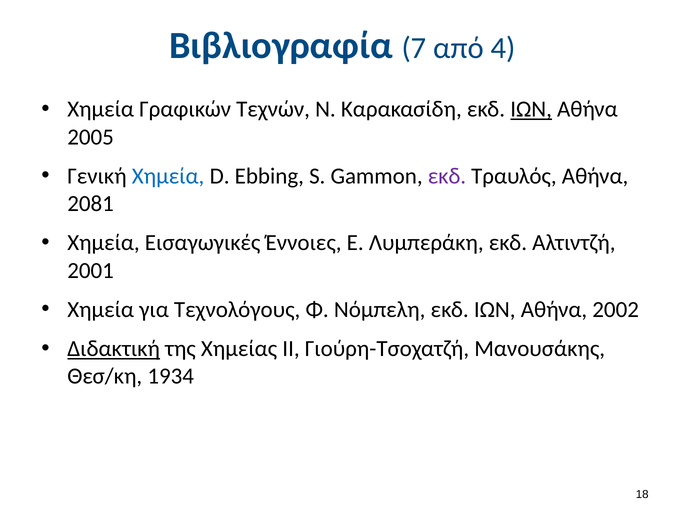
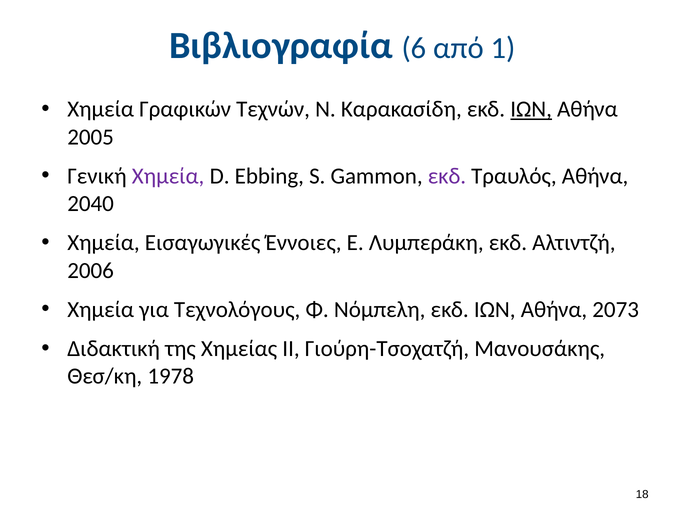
7: 7 -> 6 (414, 48)
4: 4 -> 1 (503, 48)
Χημεία colour: blue -> purple (168, 176)
2081: 2081 -> 2040 (91, 203)
2001: 2001 -> 2006 (91, 270)
2002: 2002 -> 2073 (616, 309)
Διδακτική underline: present -> none (114, 348)
1934: 1934 -> 1978 (171, 376)
